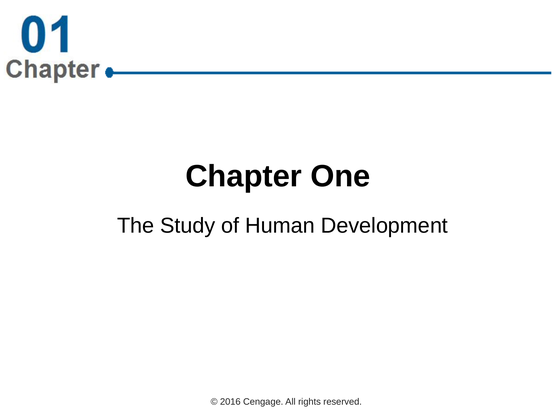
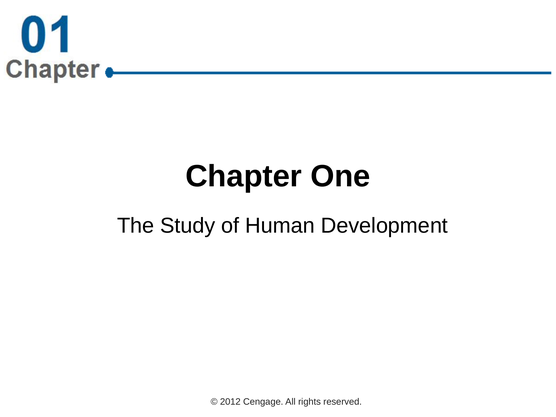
2016: 2016 -> 2012 (230, 402)
